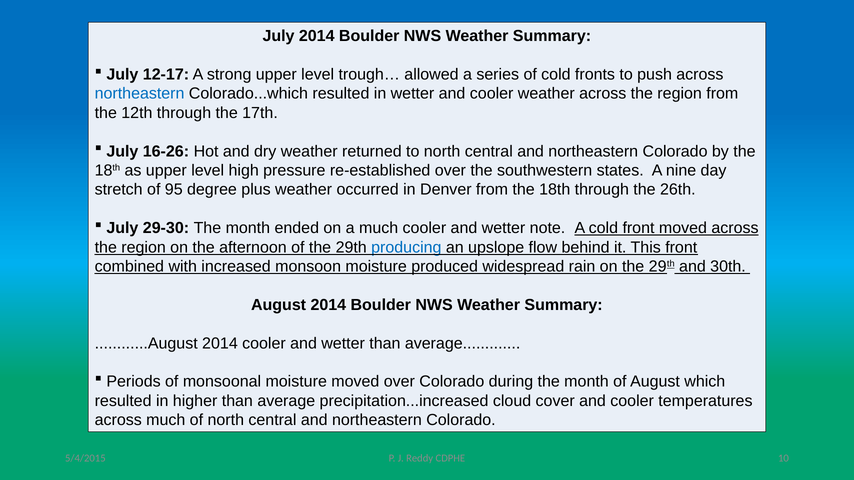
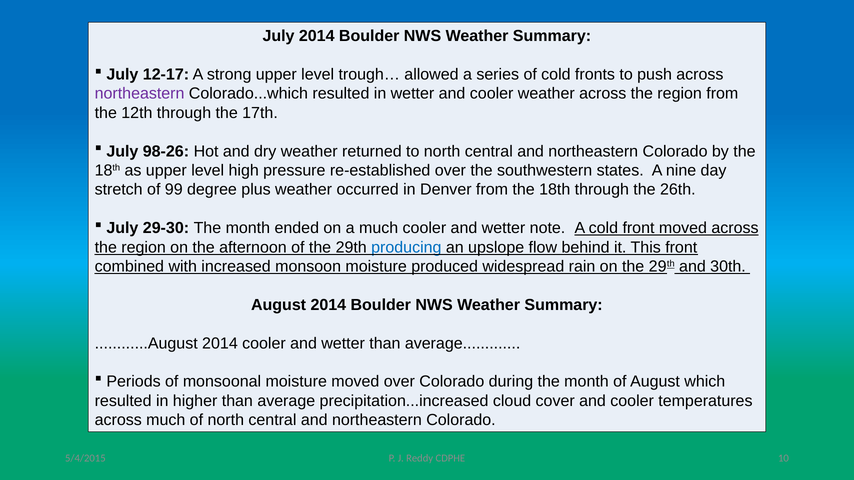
northeastern colour: blue -> purple (140, 94)
16-26: 16-26 -> 98-26 (166, 151)
95: 95 -> 99 (174, 190)
